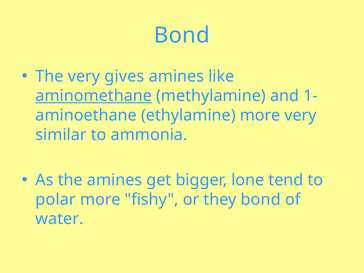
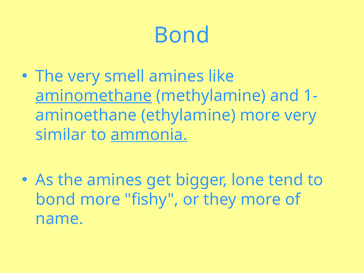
gives: gives -> smell (124, 76)
ammonia underline: none -> present (149, 135)
polar: polar -> bond (56, 199)
they bond: bond -> more (261, 199)
water: water -> name (59, 219)
